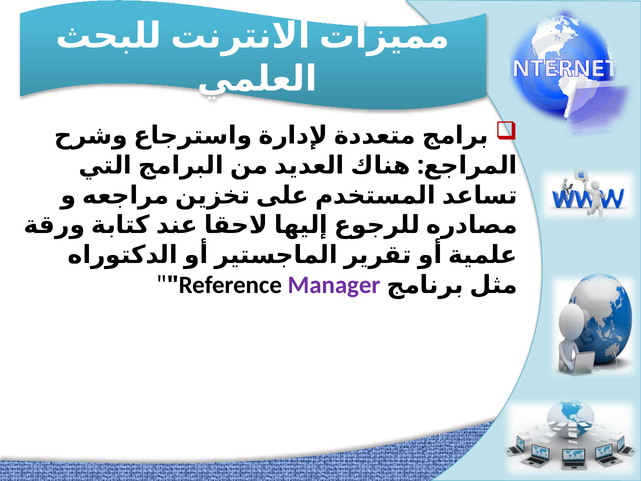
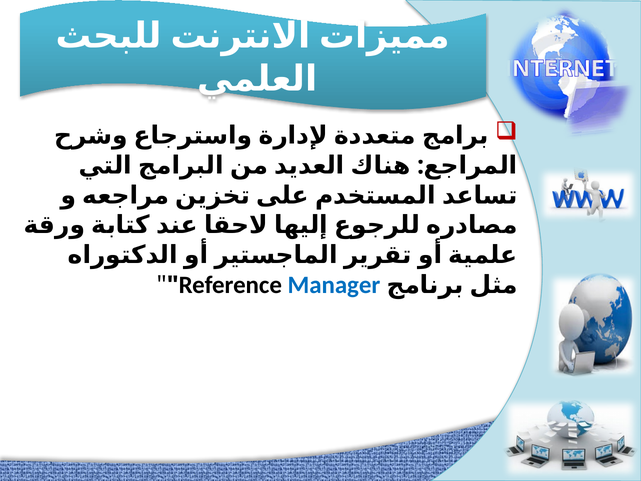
Manager colour: purple -> blue (334, 285)
